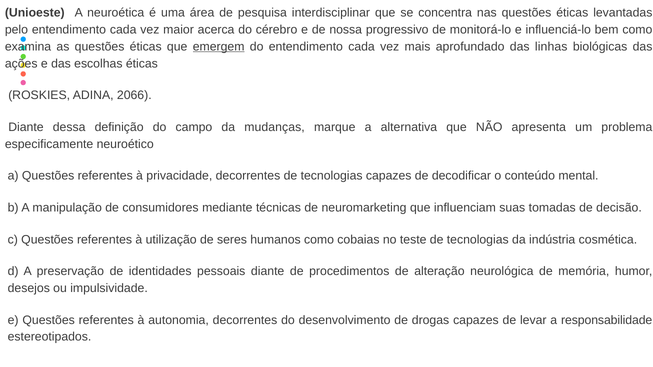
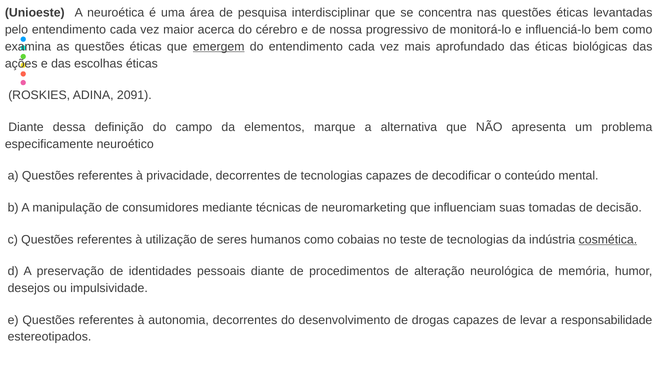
das linhas: linhas -> éticas (551, 47)
2066: 2066 -> 2091 (134, 95)
mudanças: mudanças -> elementos (275, 127)
cosmética underline: none -> present (608, 240)
